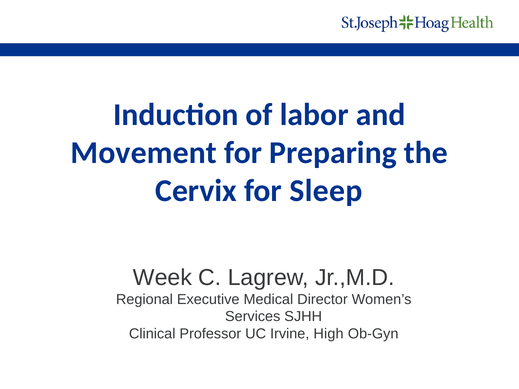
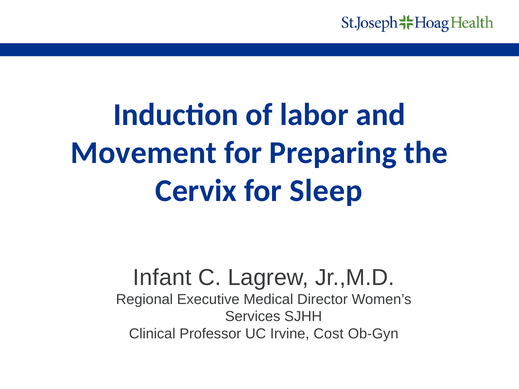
Week: Week -> Infant (162, 278)
High: High -> Cost (329, 334)
